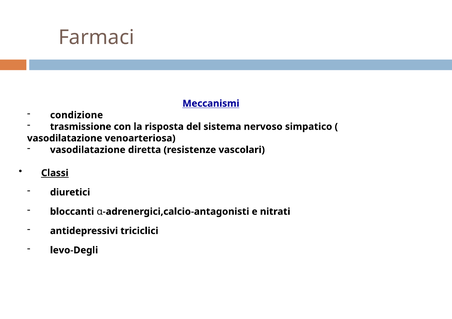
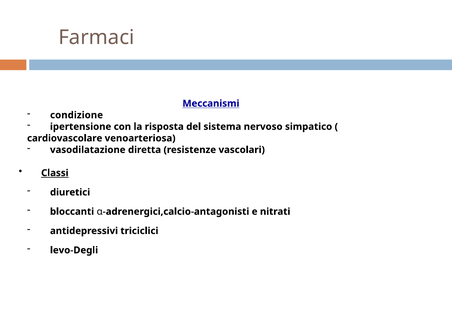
trasmissione: trasmissione -> ipertensione (81, 127)
vasodilatazione: vasodilatazione -> cardiovascolare (65, 138)
